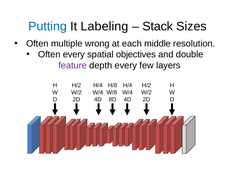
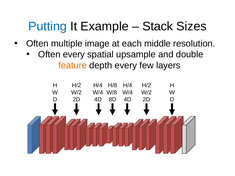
Labeling: Labeling -> Example (105, 26)
wrong: wrong -> image (97, 44)
objectives: objectives -> upsample (136, 55)
feature colour: purple -> orange (73, 66)
